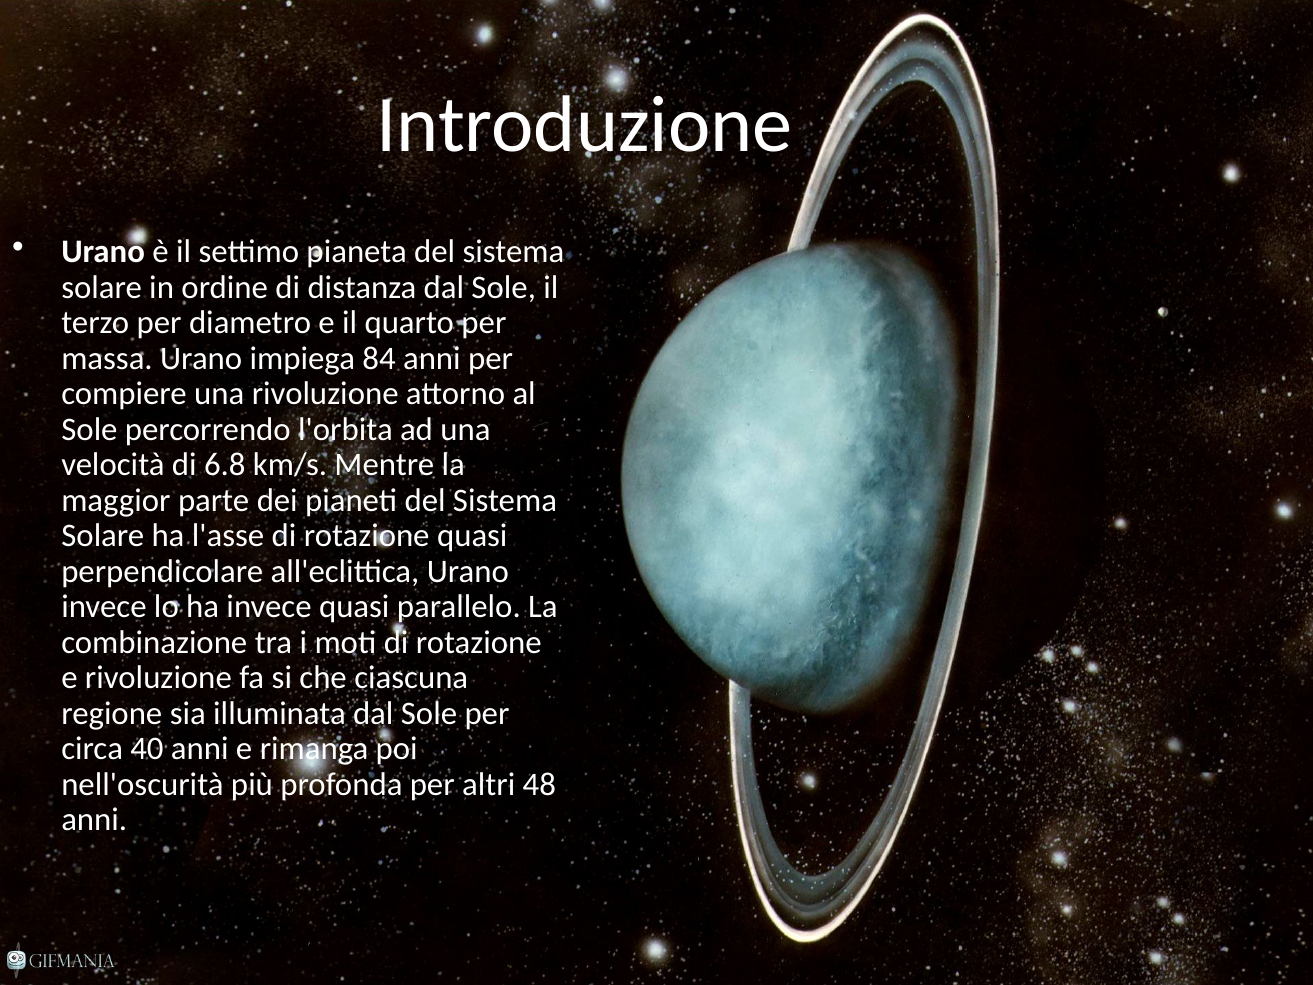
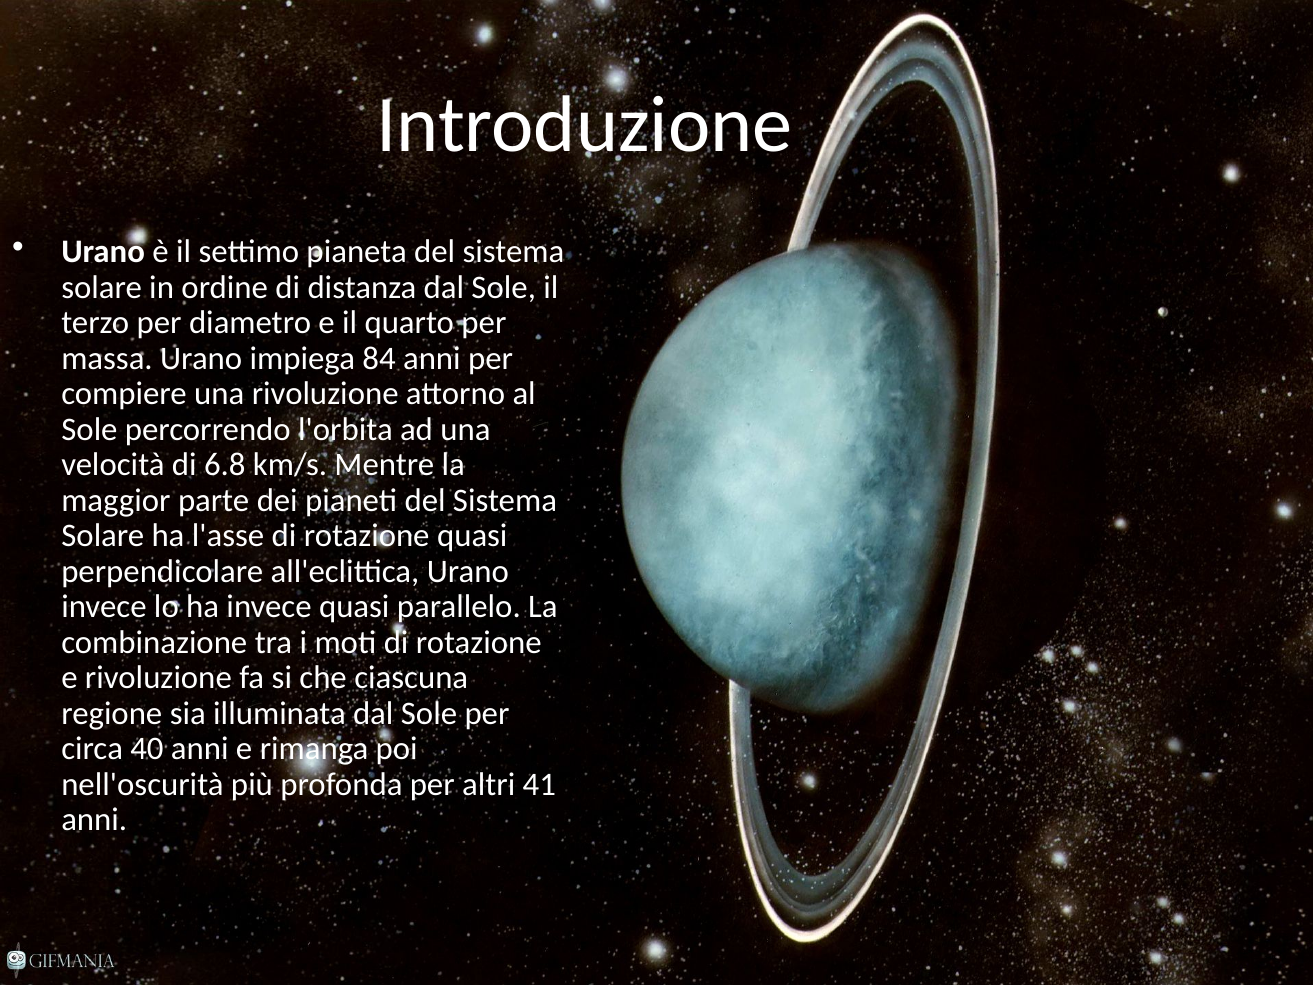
48: 48 -> 41 (539, 784)
